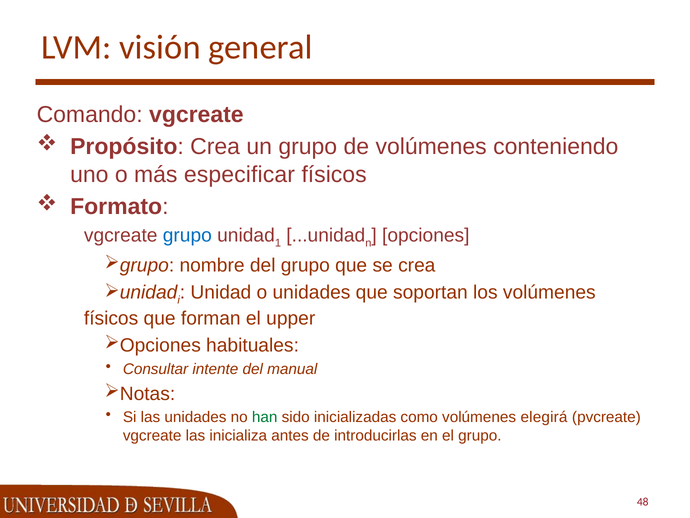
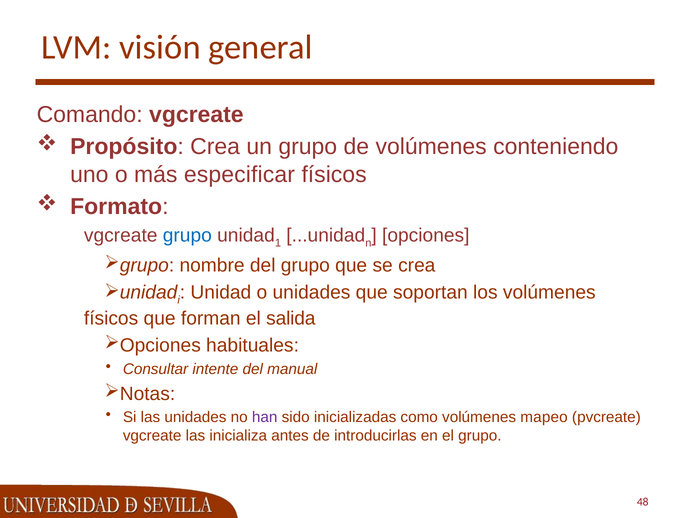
upper: upper -> salida (291, 318)
han colour: green -> purple (265, 417)
elegirá: elegirá -> mapeo (544, 417)
